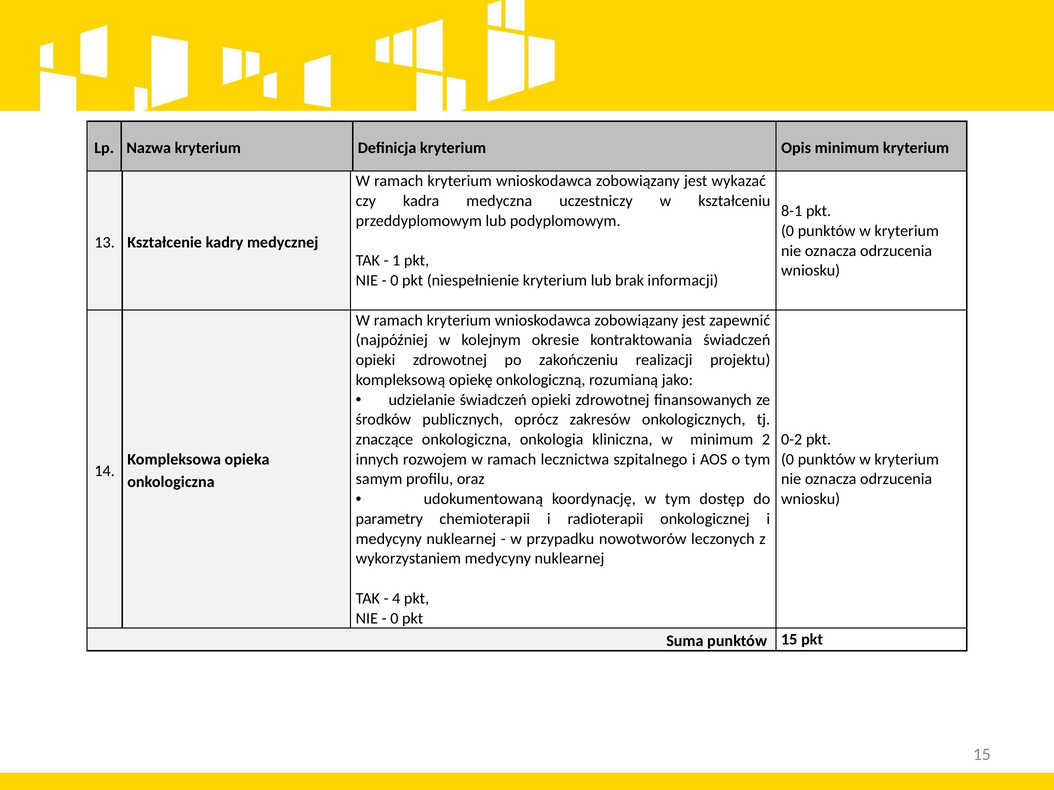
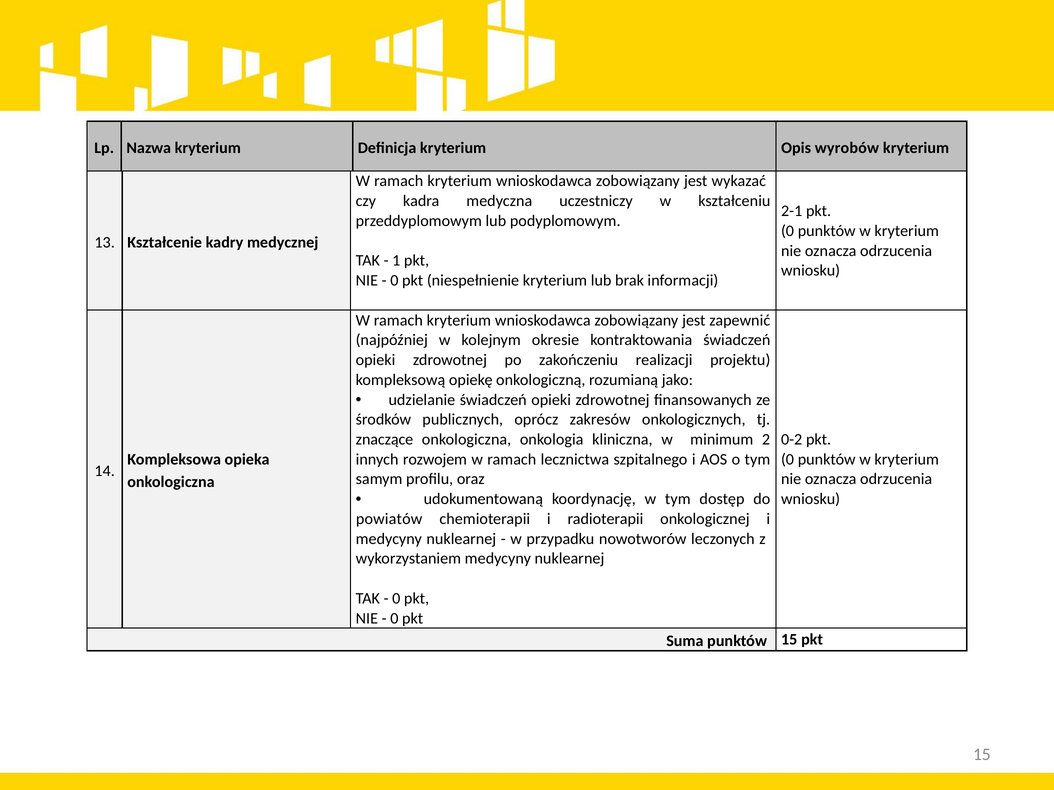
Opis minimum: minimum -> wyrobów (847, 148)
8-1: 8-1 -> 2-1 (792, 211)
parametry: parametry -> powiatów (389, 519)
4: 4 -> 0 (396, 599)
